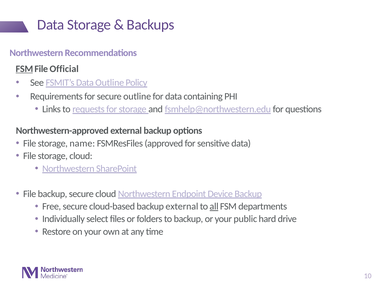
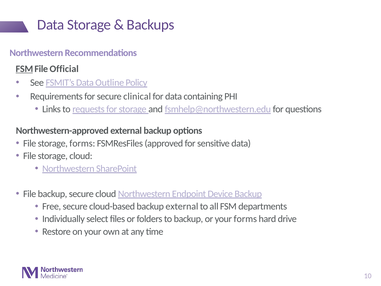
secure outline: outline -> clinical (137, 96)
storage name: name -> forms (82, 143)
all underline: present -> none (214, 206)
your public: public -> forms (245, 219)
